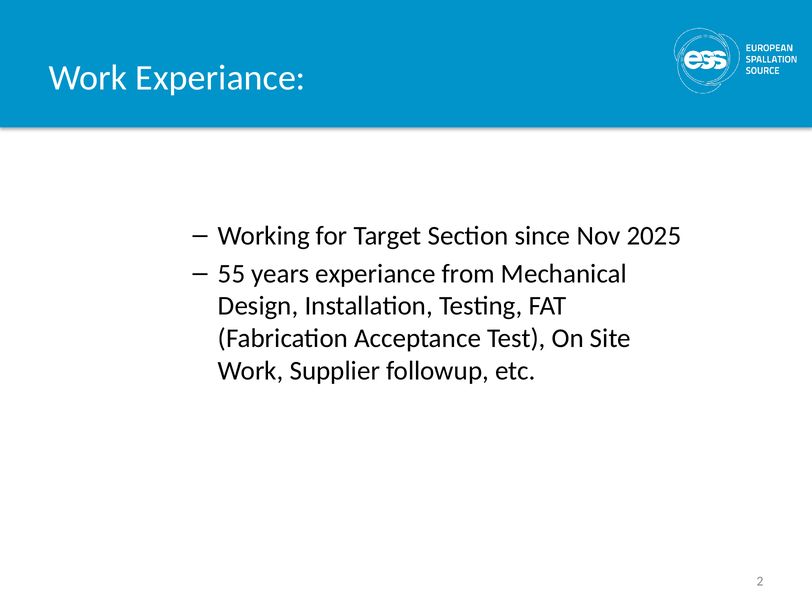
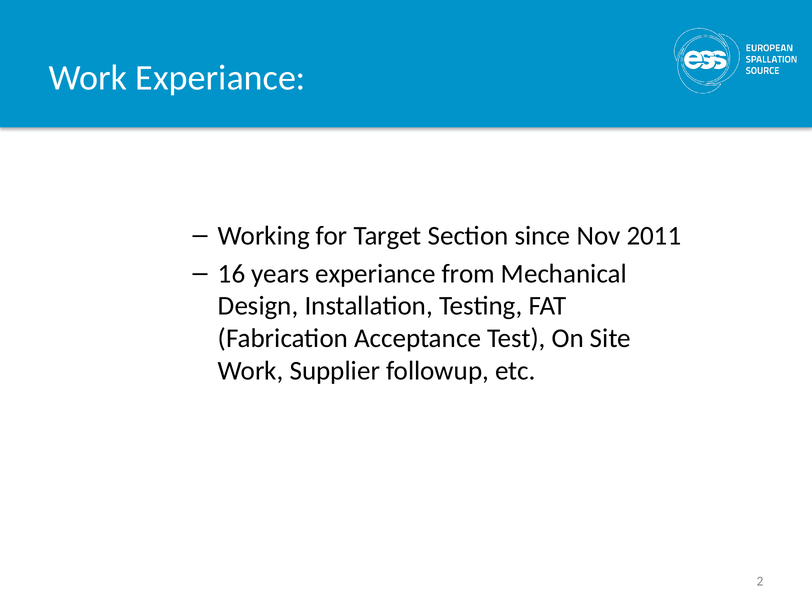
2025: 2025 -> 2011 (654, 236)
55: 55 -> 16 (232, 274)
